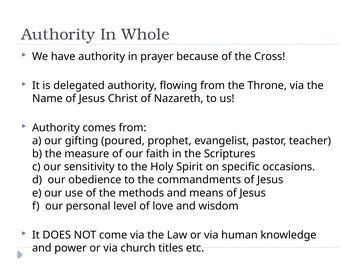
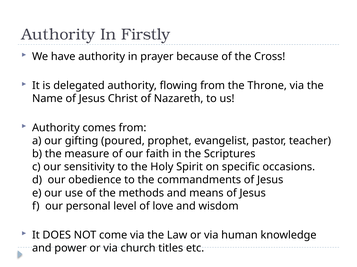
Whole: Whole -> Firstly (146, 34)
